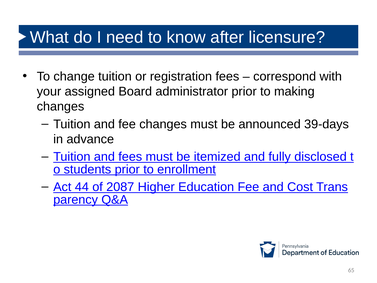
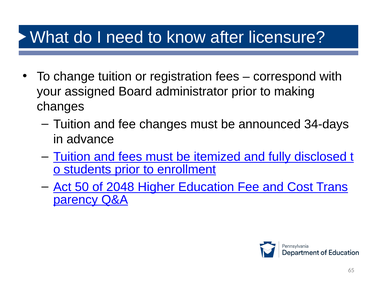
39-days: 39-days -> 34-days (327, 124)
44: 44 -> 50 (82, 187)
2087: 2087 -> 2048 (120, 187)
